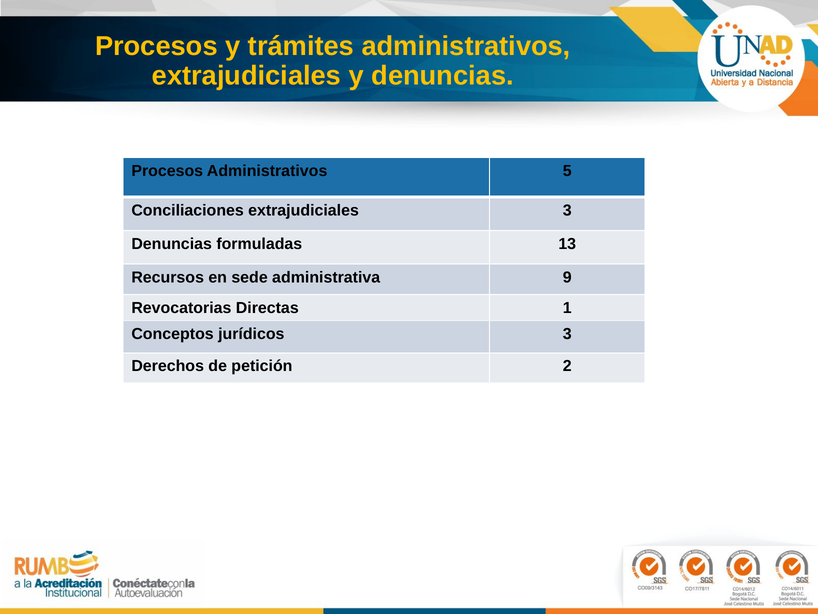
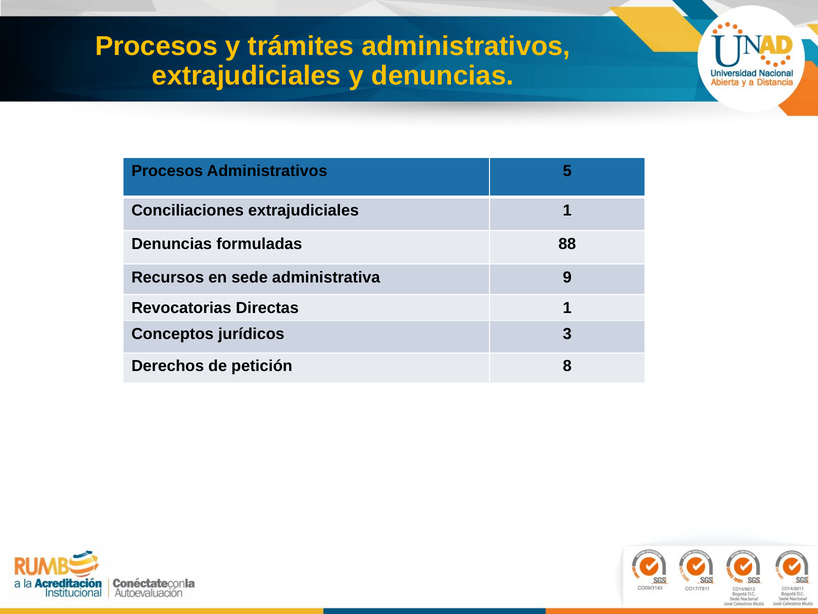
extrajudiciales 3: 3 -> 1 (567, 210)
13: 13 -> 88 (567, 244)
2: 2 -> 8 (567, 366)
